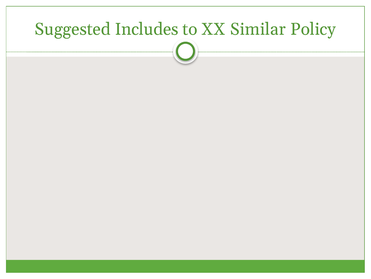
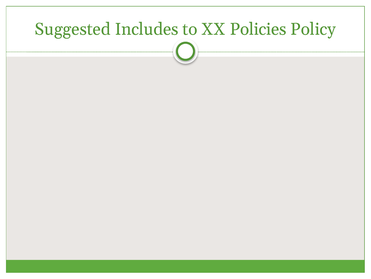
Similar: Similar -> Policies (258, 29)
